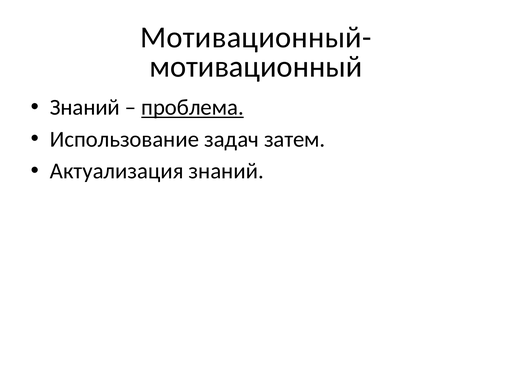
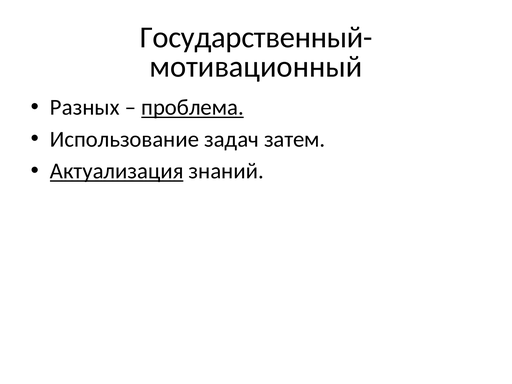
Мотивационный-: Мотивационный- -> Государственный- (256, 37)
Знаний: Знаний -> Разных (85, 107)
Актуализация underline: none -> present (117, 171)
